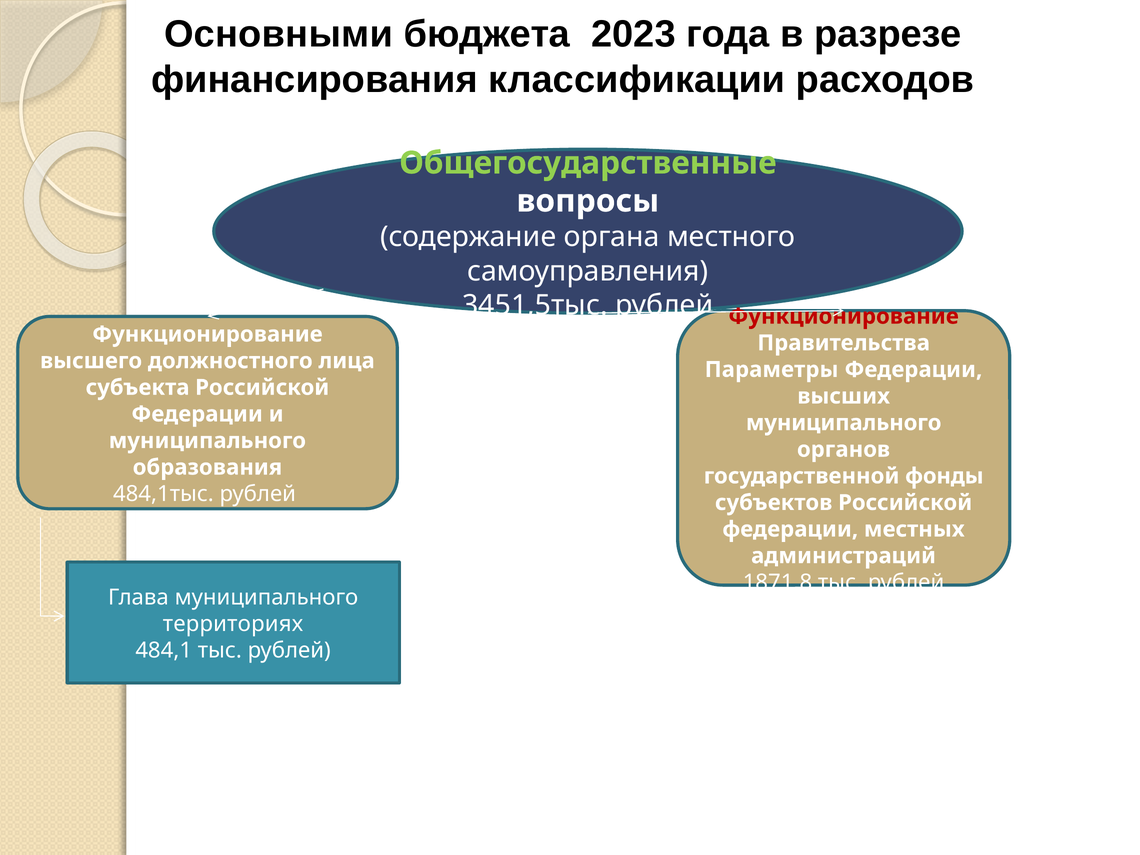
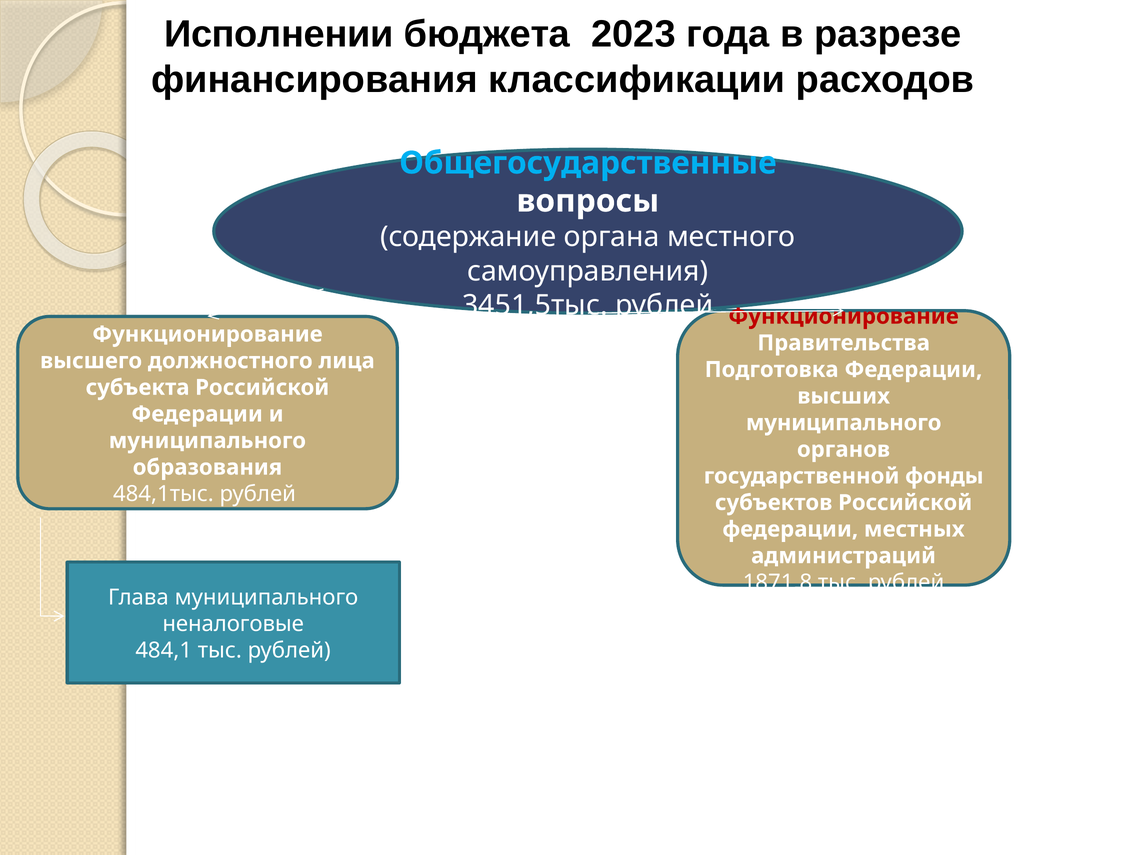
Основными: Основными -> Исполнении (279, 34)
Общегосударственные colour: light green -> light blue (588, 163)
Параметры: Параметры -> Подготовка (772, 370)
территориях: территориях -> неналоговые (233, 624)
